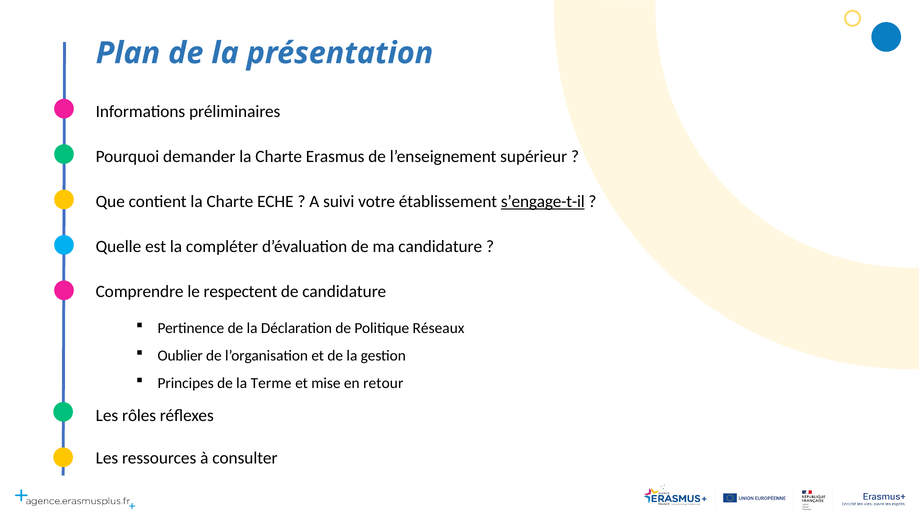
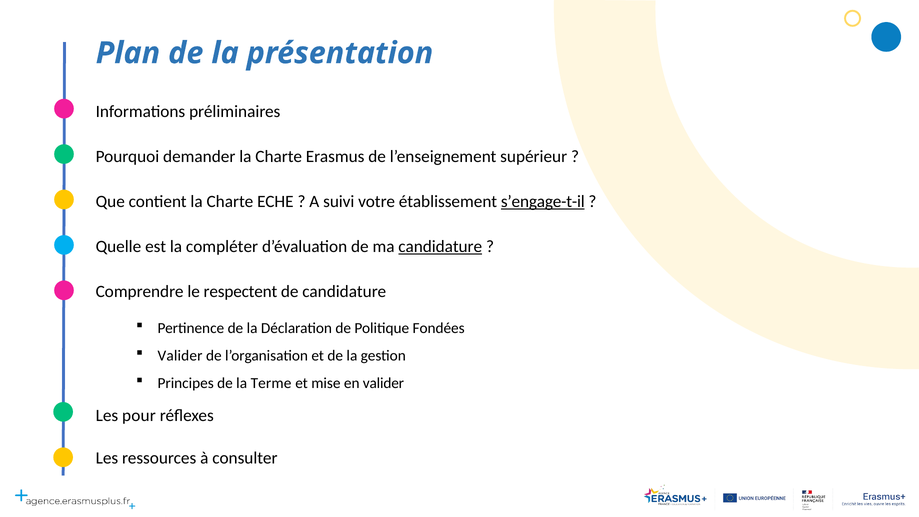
candidature underline: none -> present (440, 246)
Réseaux: Réseaux -> Fondées (439, 328)
Oublier: Oublier -> Valider (180, 356)
en retour: retour -> valider (383, 383)
rôles: rôles -> pour (139, 415)
